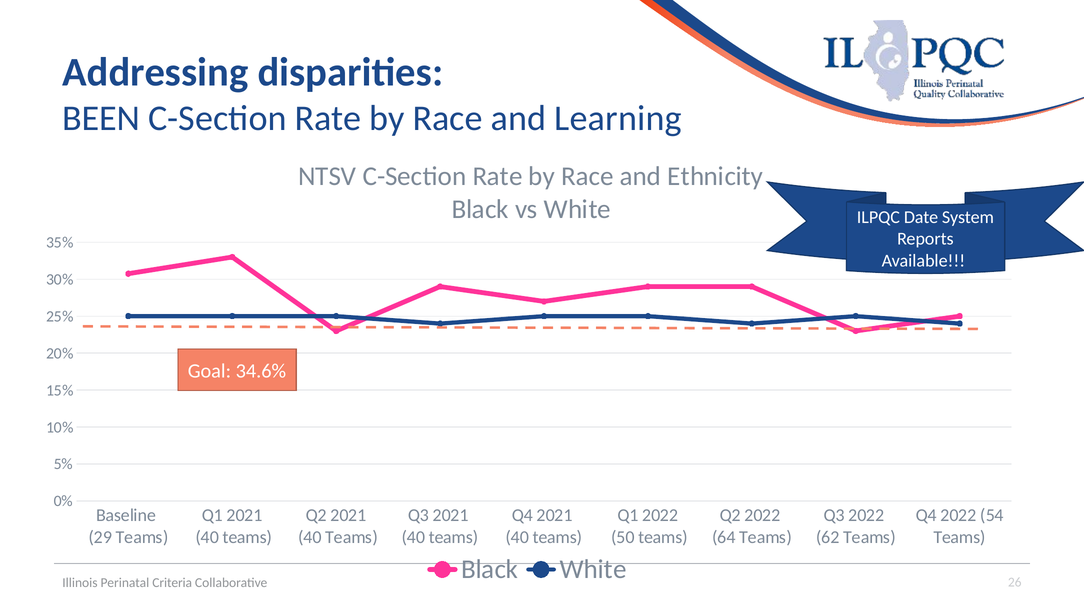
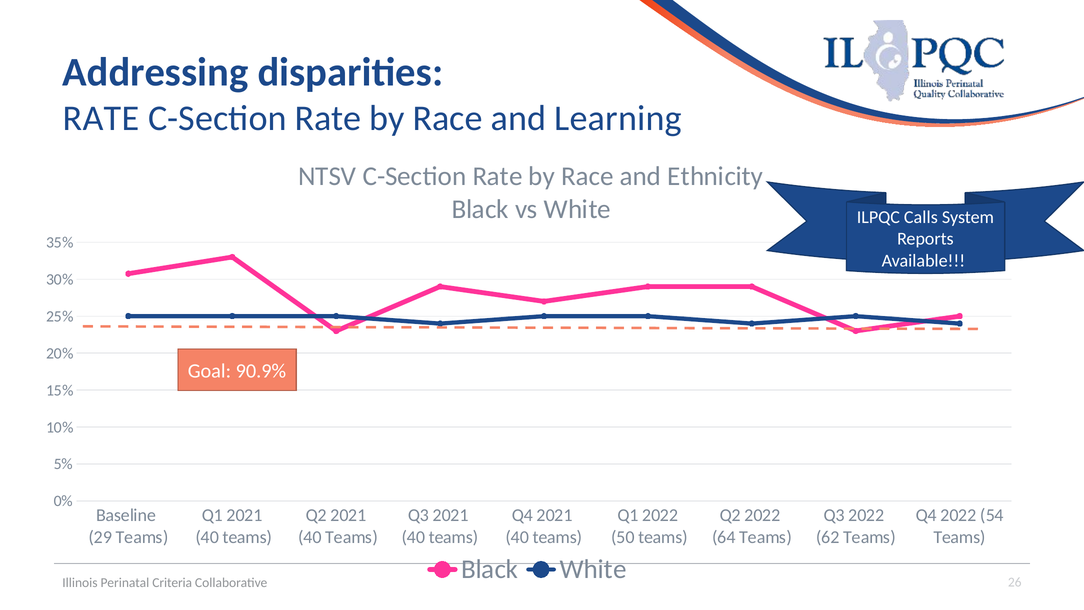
BEEN: BEEN -> RATE (101, 118)
Date: Date -> Calls (921, 217)
34.6%: 34.6% -> 90.9% (261, 371)
